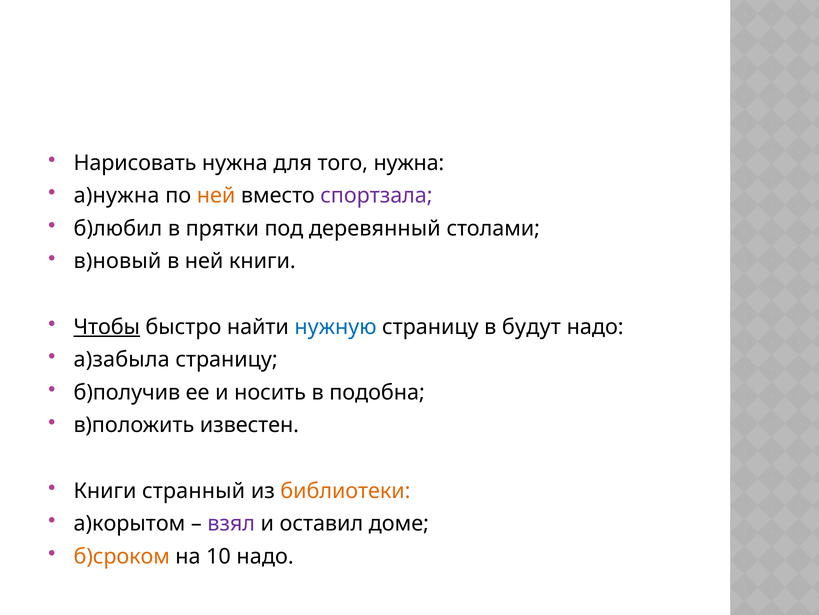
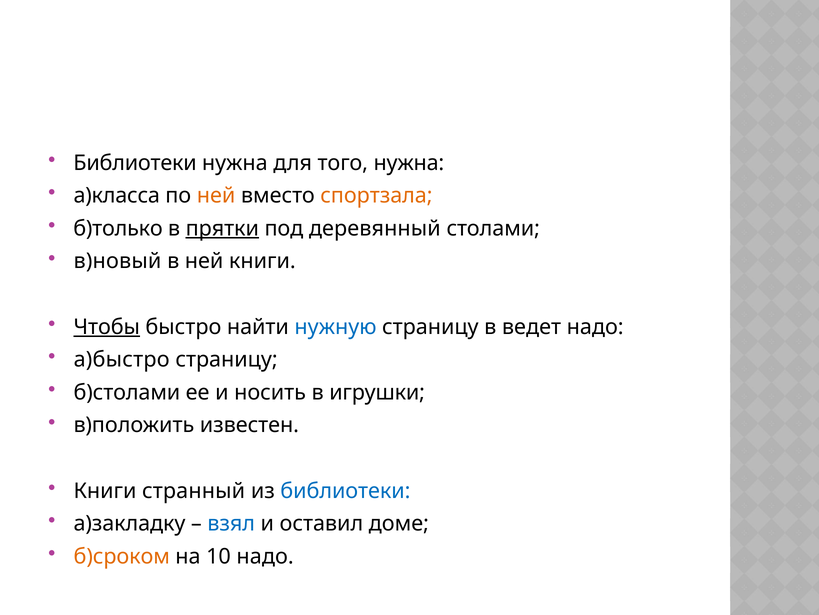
Нарисовать: Нарисовать -> Библиотеки (135, 163)
а)нужна: а)нужна -> а)класса (117, 195)
спортзала colour: purple -> orange (376, 195)
б)любил: б)любил -> б)только (118, 228)
прятки underline: none -> present (222, 228)
будут: будут -> ведет (532, 326)
а)забыла: а)забыла -> а)быстро (122, 359)
б)получив: б)получив -> б)столами (127, 392)
подобна: подобна -> игрушки (377, 392)
библиотеки colour: orange -> blue (345, 490)
а)корытом: а)корытом -> а)закладку (129, 523)
взял colour: purple -> blue (231, 523)
